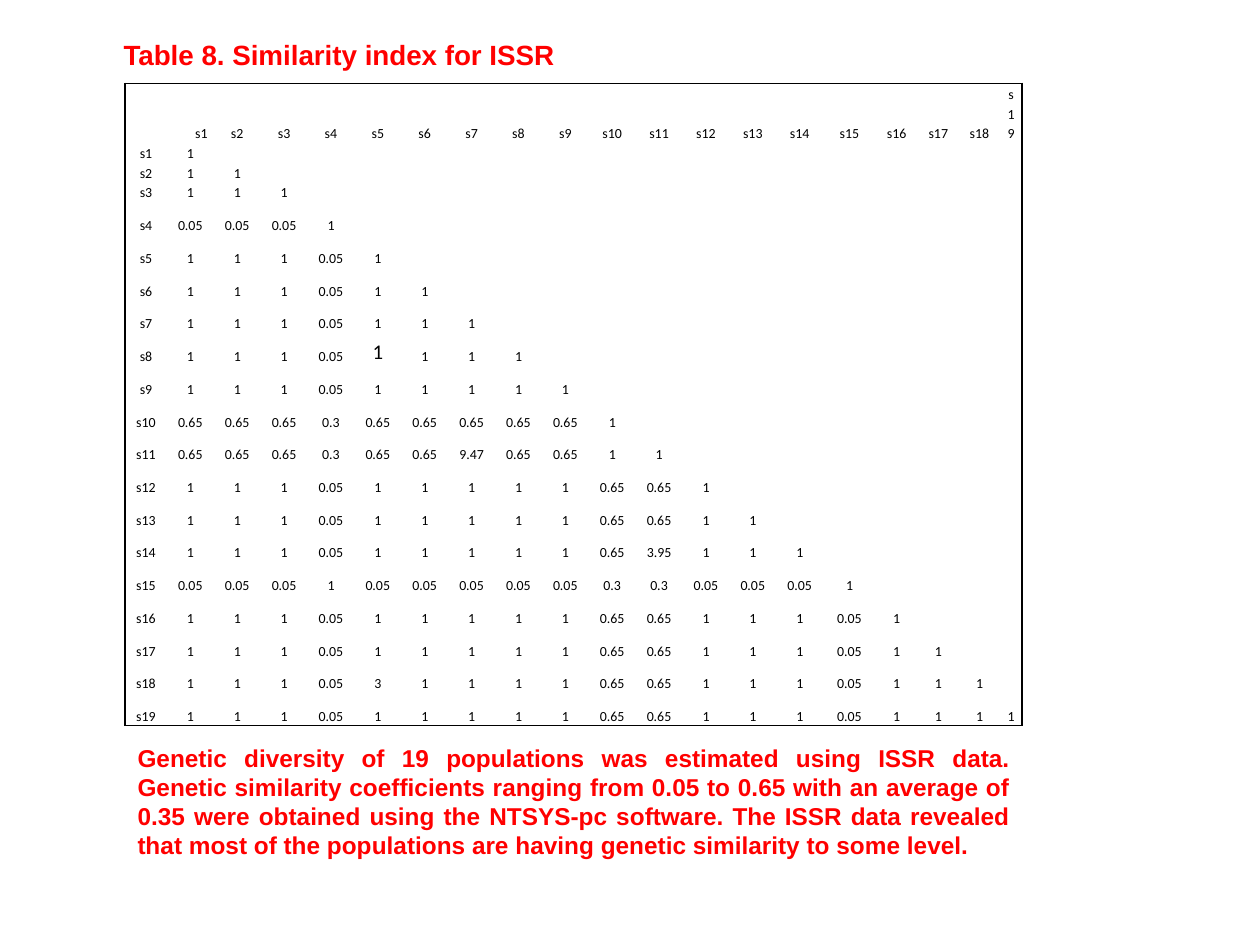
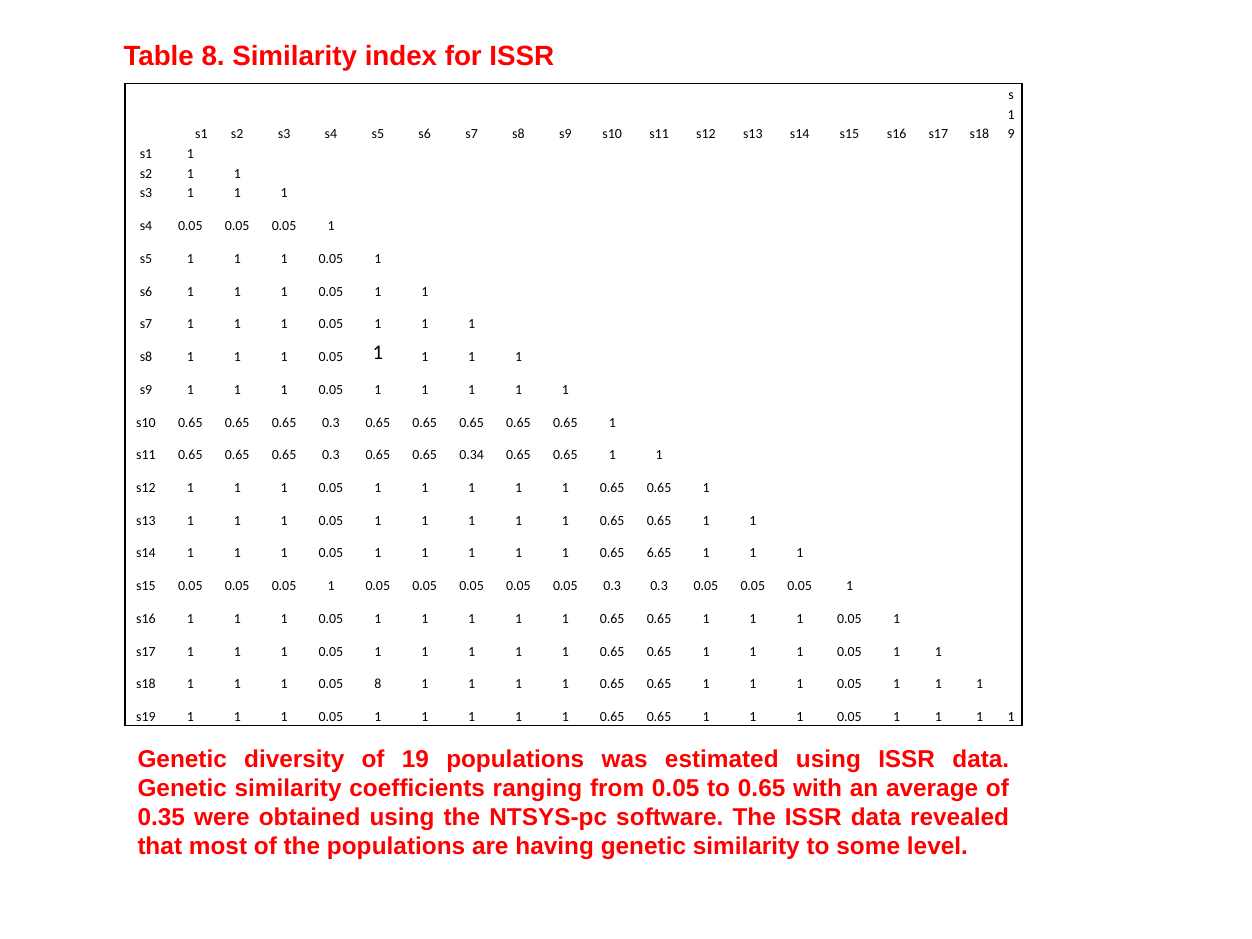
9.47: 9.47 -> 0.34 (472, 455)
3.95: 3.95 -> 6.65 (659, 553)
0.05 3: 3 -> 8 (378, 684)
